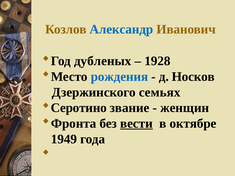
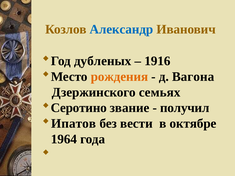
1928: 1928 -> 1916 (157, 61)
рождения colour: blue -> orange (119, 77)
Носков: Носков -> Вагона (193, 77)
женщин: женщин -> получил (185, 108)
Фронта: Фронта -> Ипатов (74, 124)
вести underline: present -> none (136, 124)
1949: 1949 -> 1964 (64, 139)
